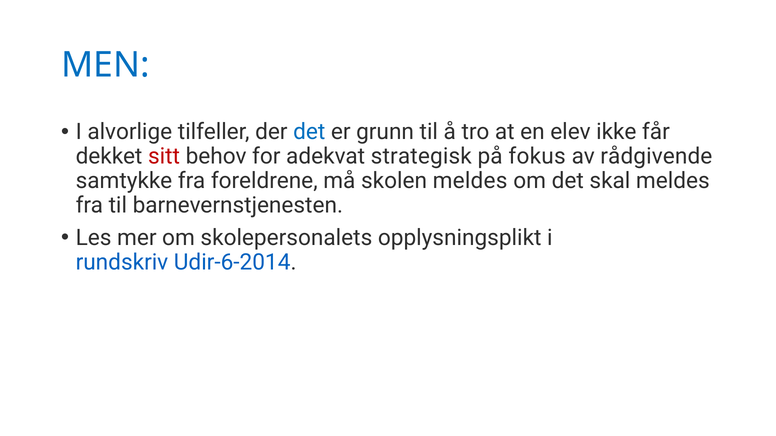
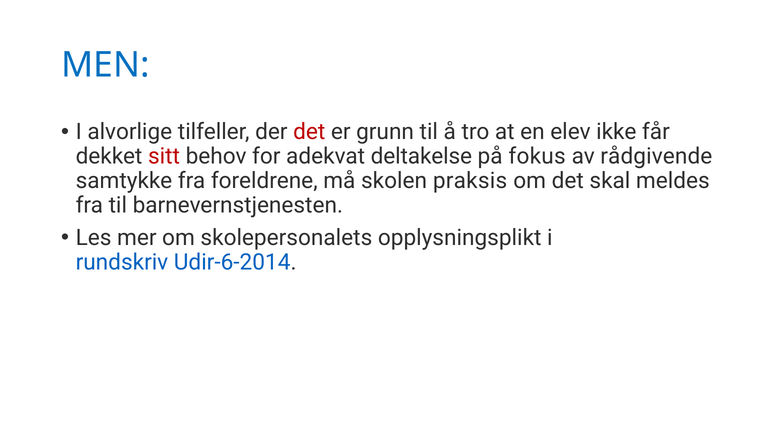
det colour: blue -> red (309, 132)
strategisk: strategisk -> deltakelse (421, 157)
skolen meldes: meldes -> praksis (470, 181)
